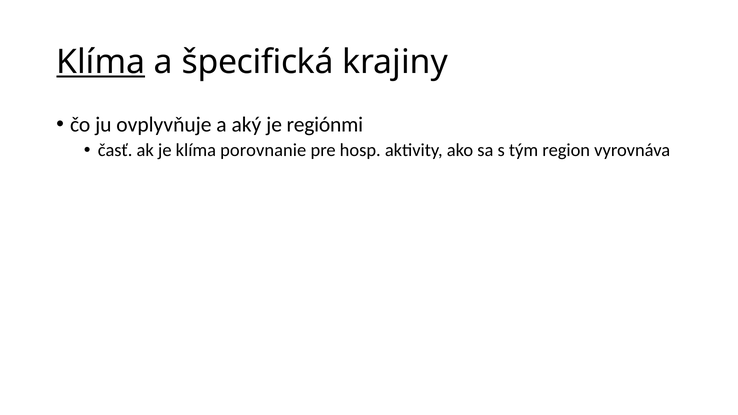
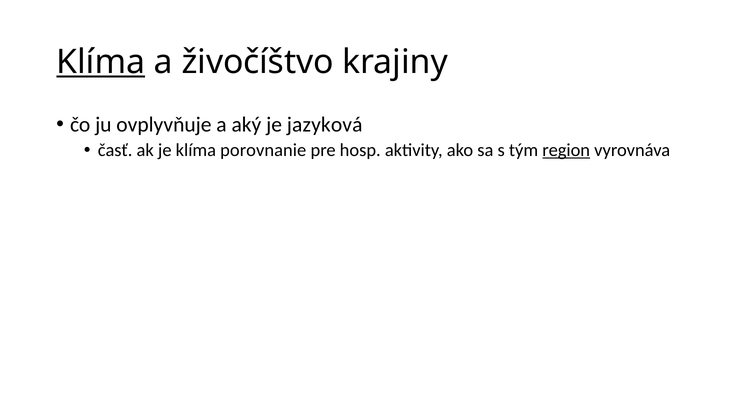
špecifická: špecifická -> živočíštvo (258, 62)
regiónmi: regiónmi -> jazyková (325, 125)
region underline: none -> present (566, 150)
